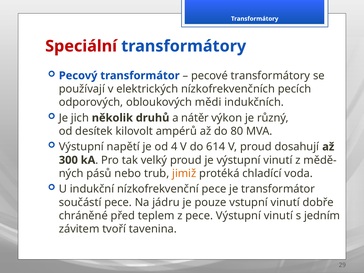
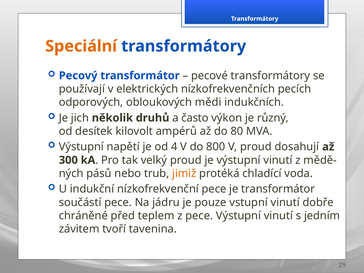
Speciální colour: red -> orange (81, 46)
nátěr: nátěr -> často (195, 118)
614: 614 -> 800 (216, 147)
